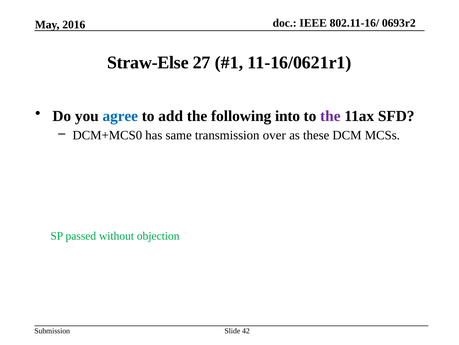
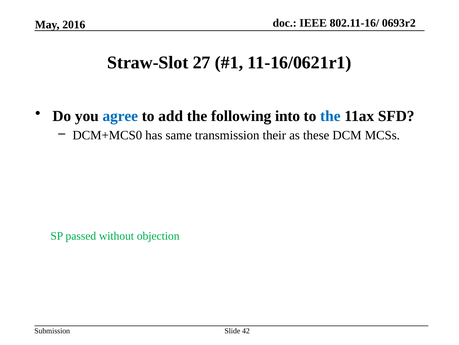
Straw-Else: Straw-Else -> Straw-Slot (148, 62)
the colour: purple -> blue (330, 116)
over: over -> their (274, 135)
